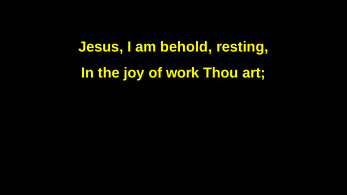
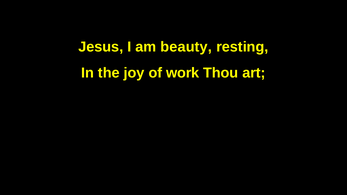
behold: behold -> beauty (186, 47)
